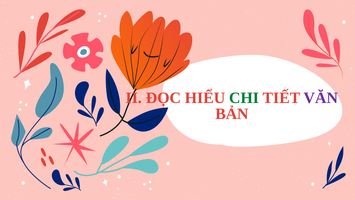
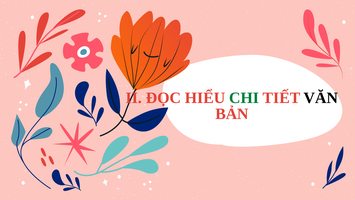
VĂN colour: purple -> black (321, 98)
